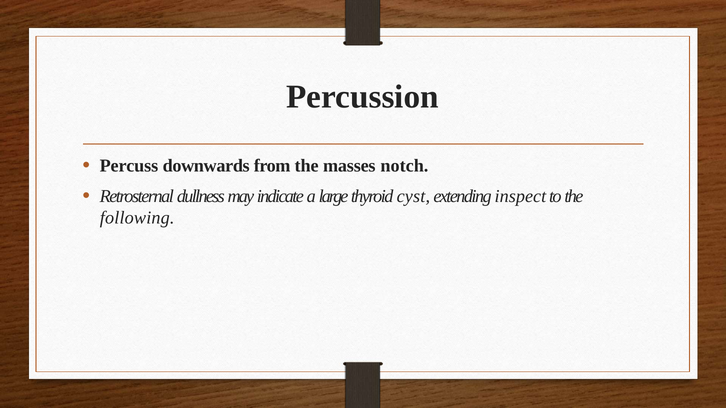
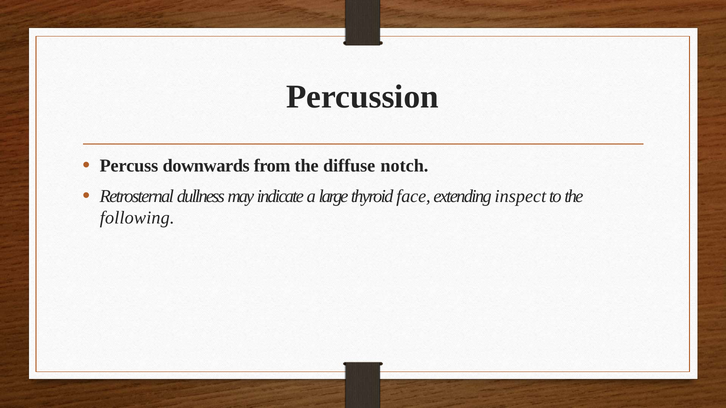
masses: masses -> diffuse (349, 166)
cyst: cyst -> face (414, 196)
